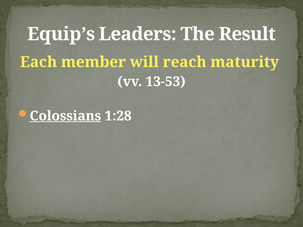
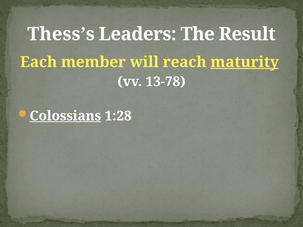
Equip’s: Equip’s -> Thess’s (61, 34)
maturity underline: none -> present (245, 62)
13-53: 13-53 -> 13-78 (166, 82)
